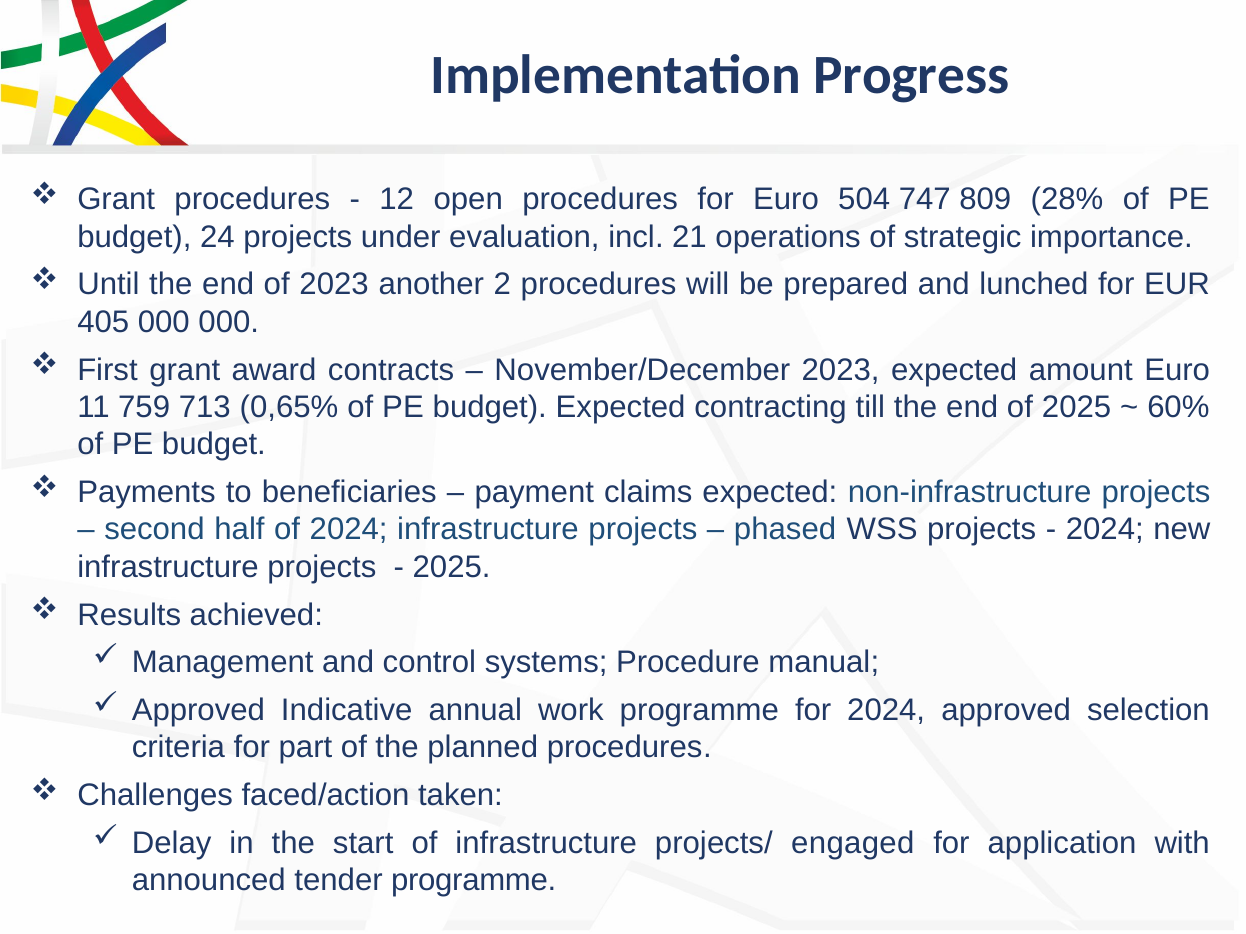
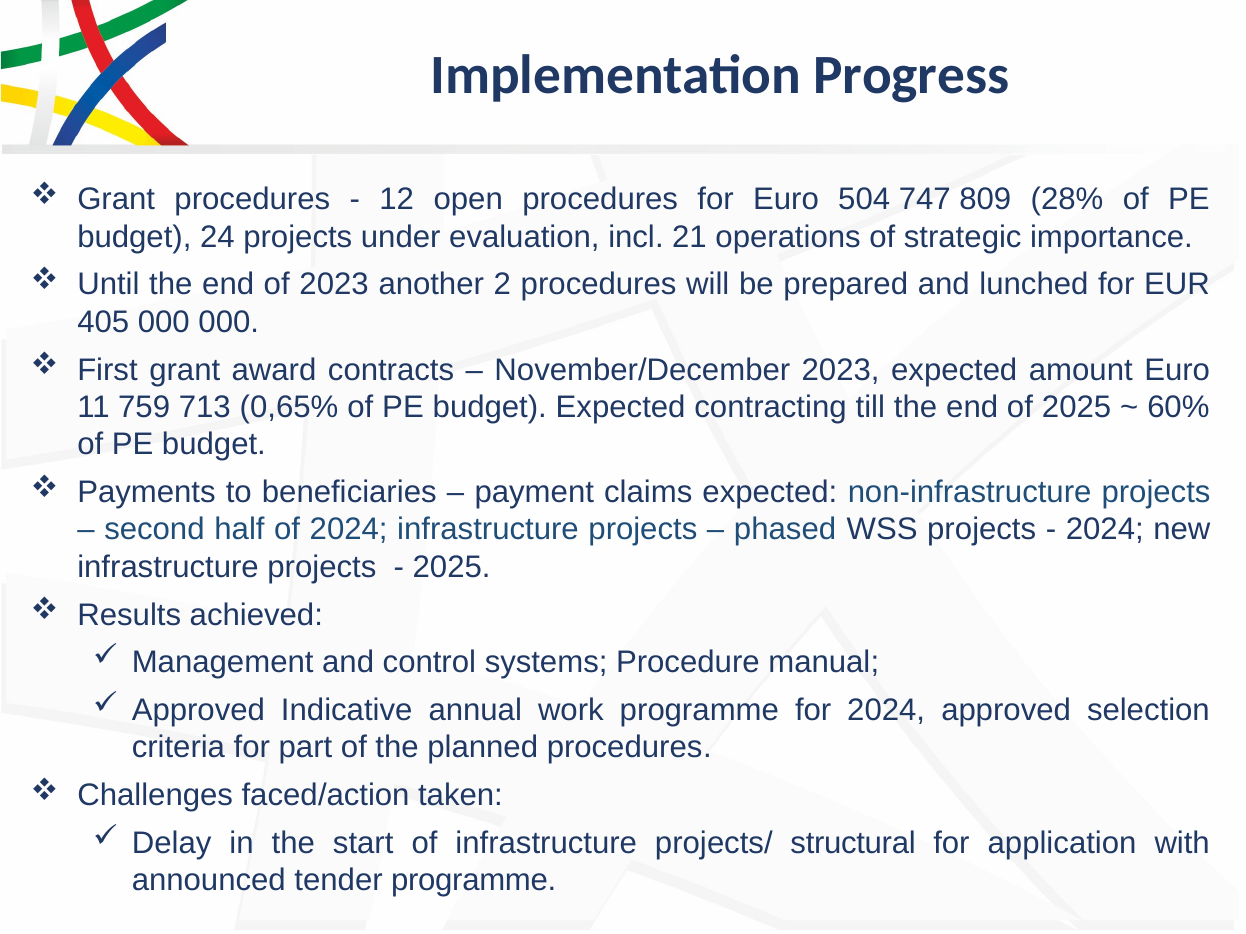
engaged: engaged -> structural (853, 844)
